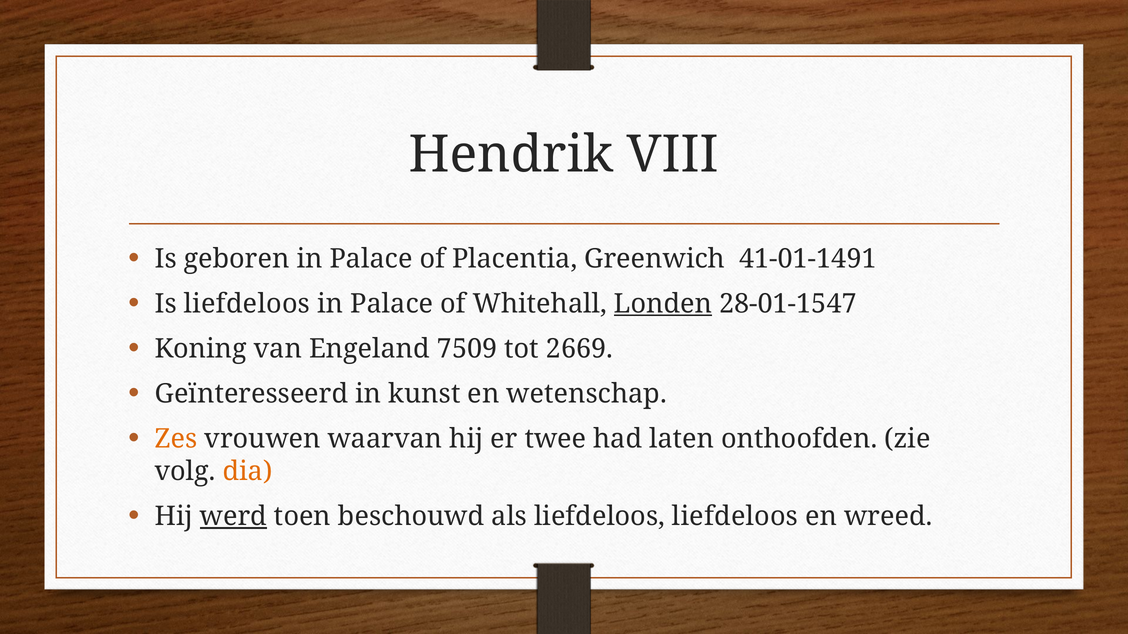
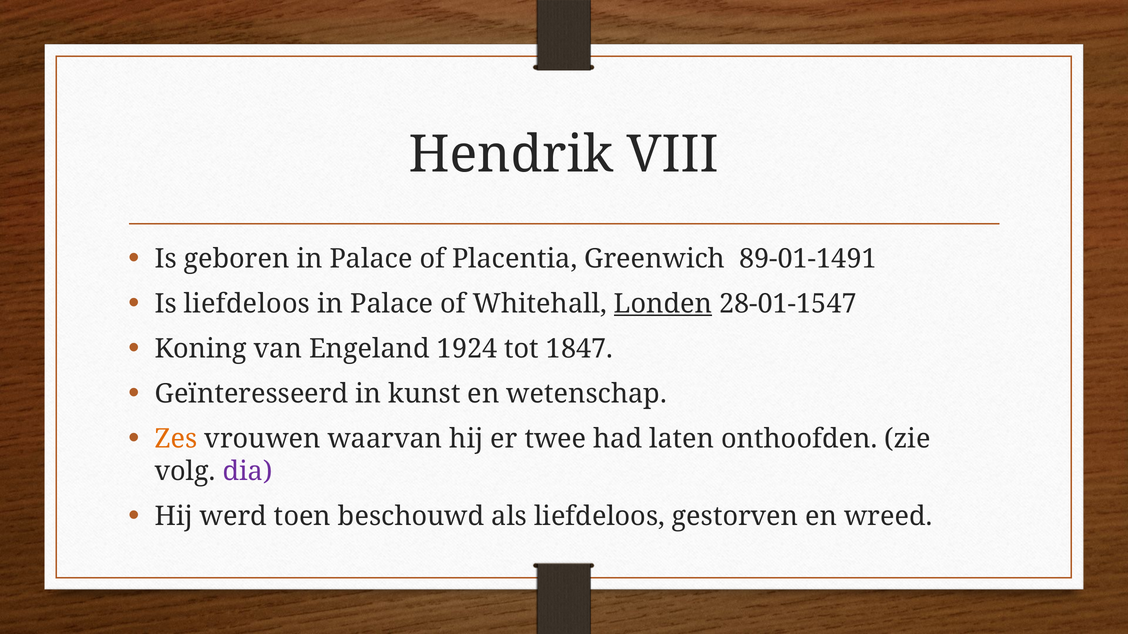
41-01-1491: 41-01-1491 -> 89-01-1491 (808, 259)
7509: 7509 -> 1924 (467, 349)
2669: 2669 -> 1847 (580, 349)
dia colour: orange -> purple (248, 472)
werd underline: present -> none (233, 517)
liefdeloos liefdeloos: liefdeloos -> gestorven (735, 517)
